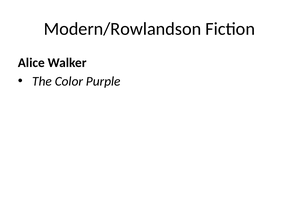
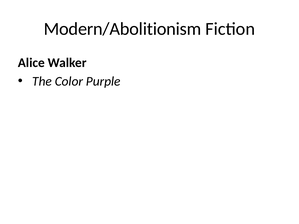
Modern/Rowlandson: Modern/Rowlandson -> Modern/Abolitionism (122, 29)
